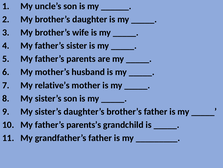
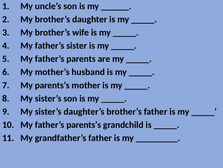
My relative’s: relative’s -> parents’s (52, 85)
